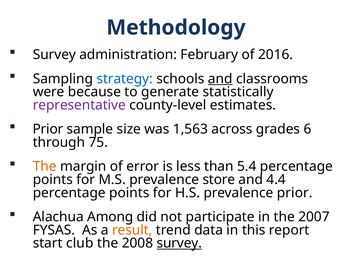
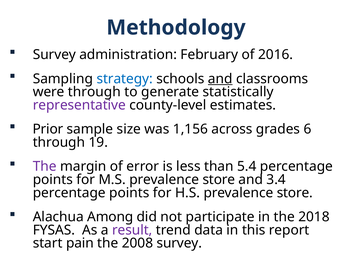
were because: because -> through (94, 92)
1,563: 1,563 -> 1,156 (190, 129)
75: 75 -> 19 (98, 142)
The colour: orange -> purple (45, 166)
4.4: 4.4 -> 3.4 (276, 180)
H.S prevalence prior: prior -> store (295, 193)
2007: 2007 -> 2018 (314, 217)
result colour: orange -> purple (132, 230)
club: club -> pain (80, 243)
survey underline: present -> none (179, 243)
